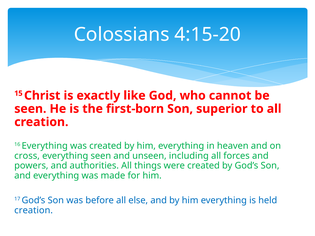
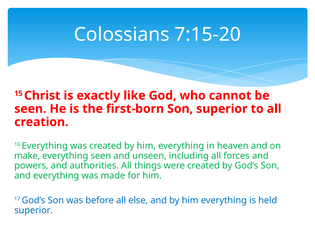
4:15-20: 4:15-20 -> 7:15-20 (208, 35)
cross: cross -> make (27, 156)
creation: creation -> superior (34, 210)
